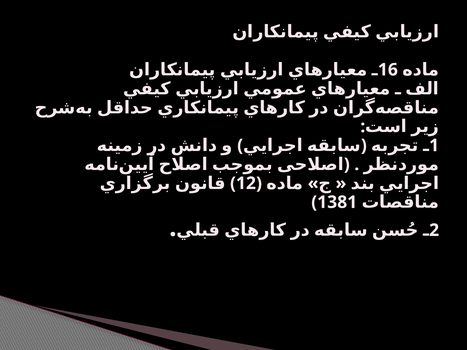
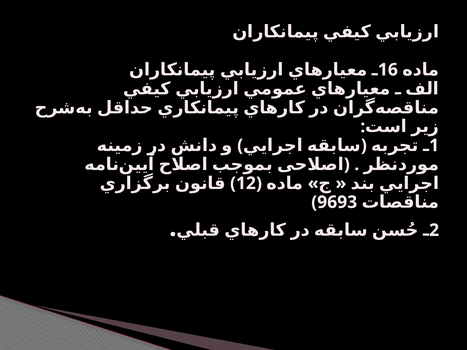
1381: 1381 -> 9693 (337, 202)
